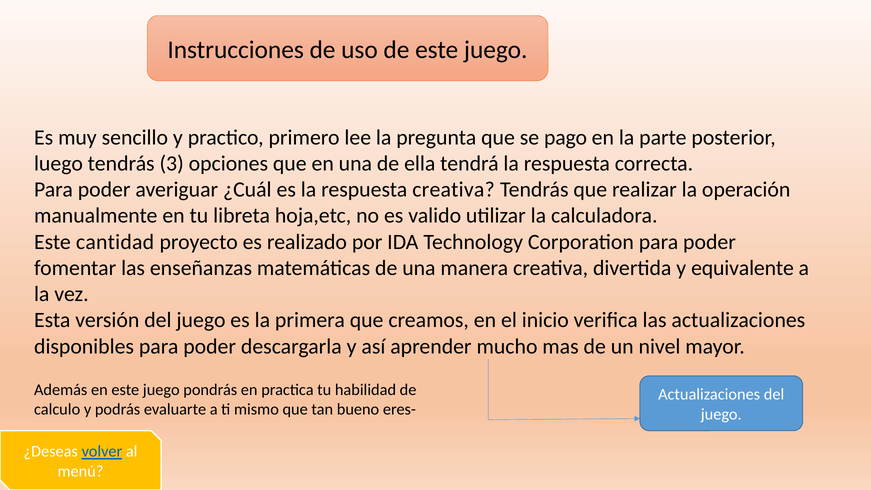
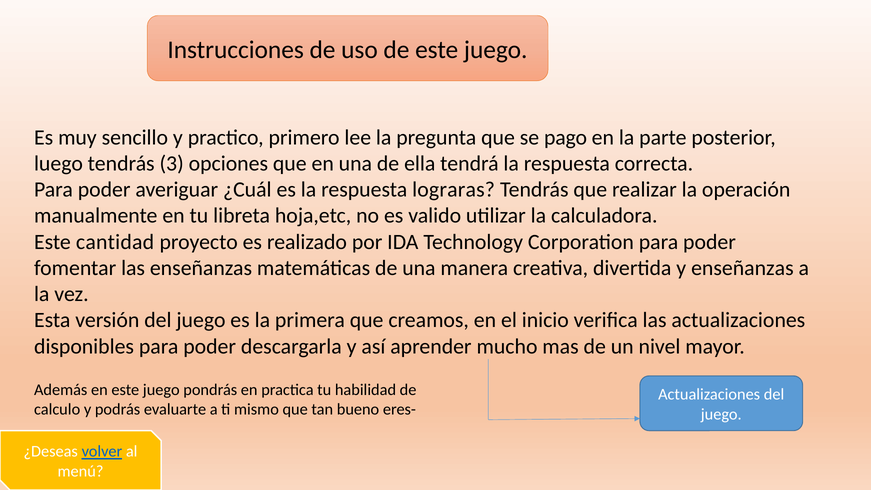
respuesta creativa: creativa -> lograras (454, 190)
y equivalente: equivalente -> enseñanzas (742, 268)
